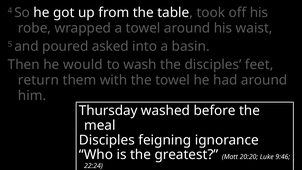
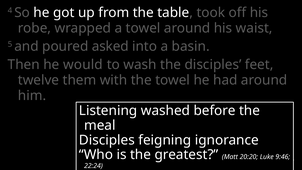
return: return -> twelve (39, 80)
Thursday: Thursday -> Listening (108, 111)
